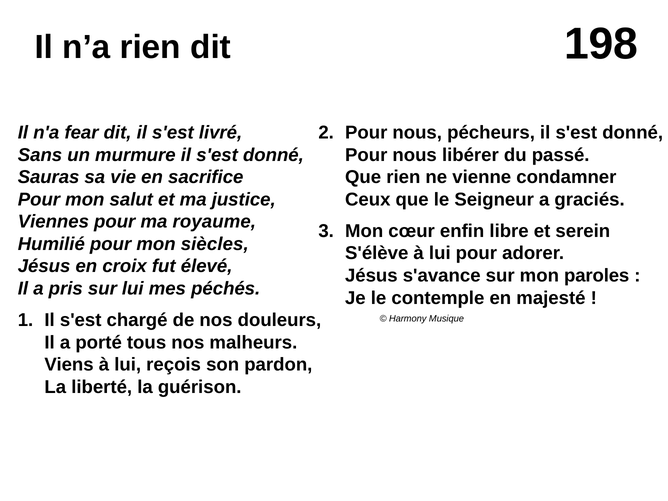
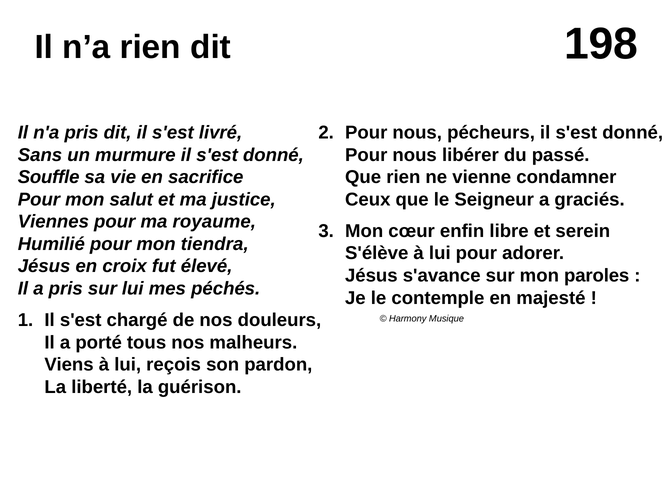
n'a fear: fear -> pris (82, 133)
Sauras: Sauras -> Souffle (49, 177)
siècles: siècles -> tiendra (215, 244)
